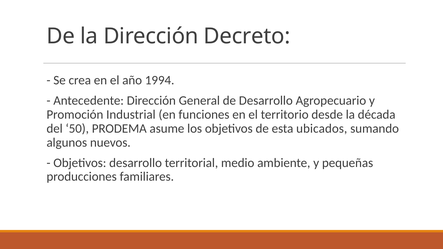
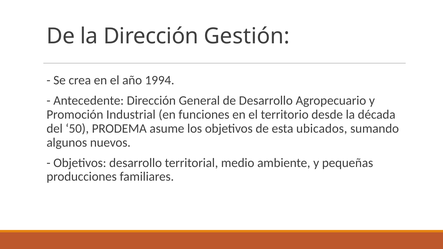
Decreto: Decreto -> Gestión (247, 36)
